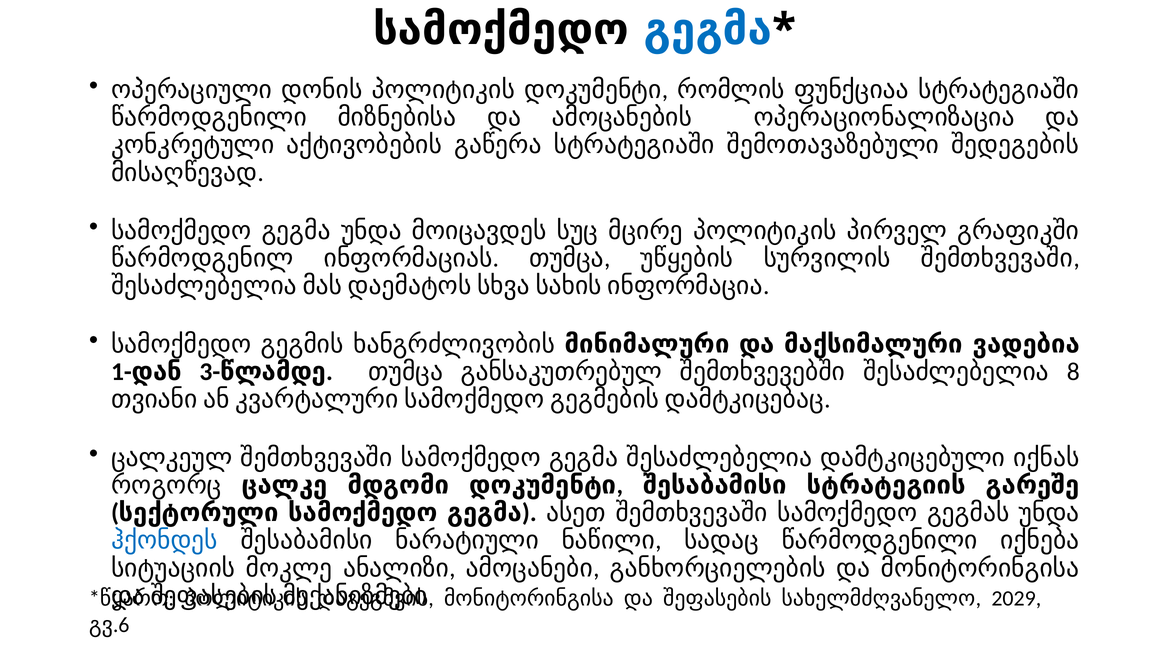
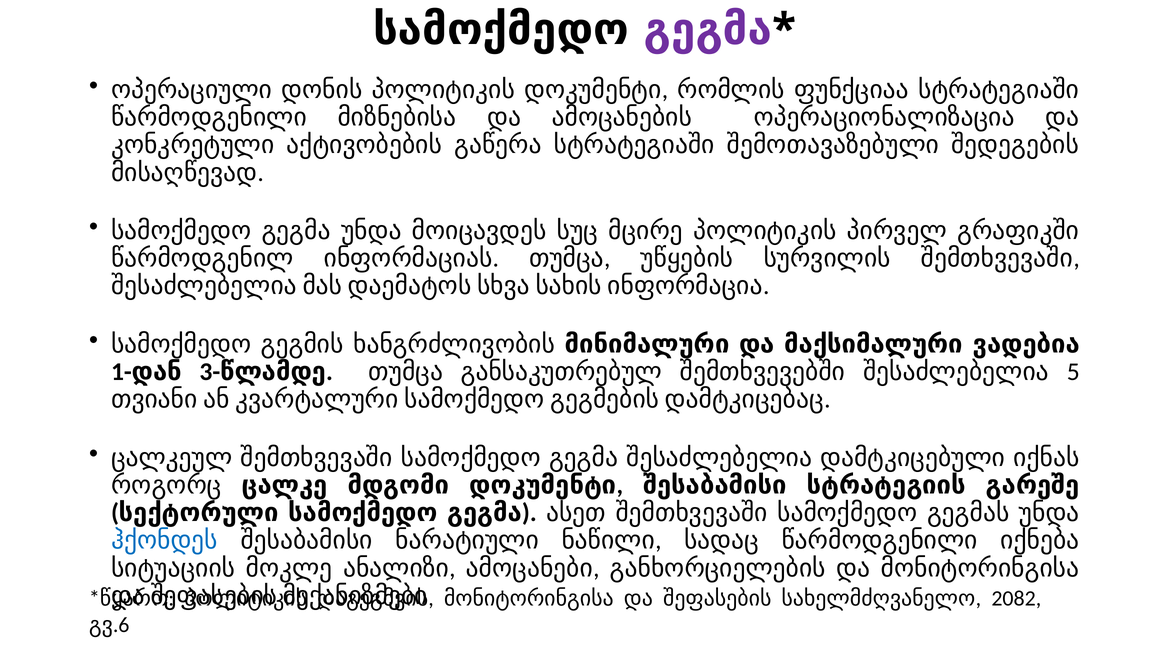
გეგმა colour: blue -> purple (708, 30)
8: 8 -> 5 (1073, 372)
2029: 2029 -> 2082 (1016, 599)
